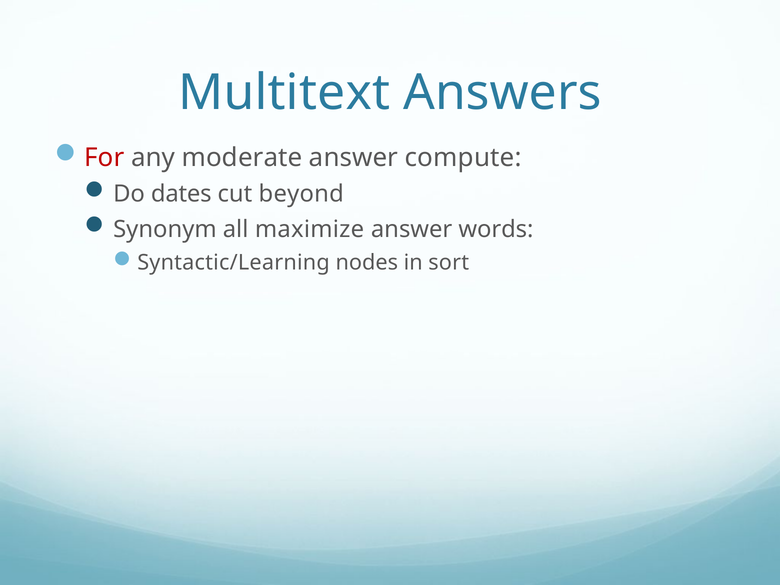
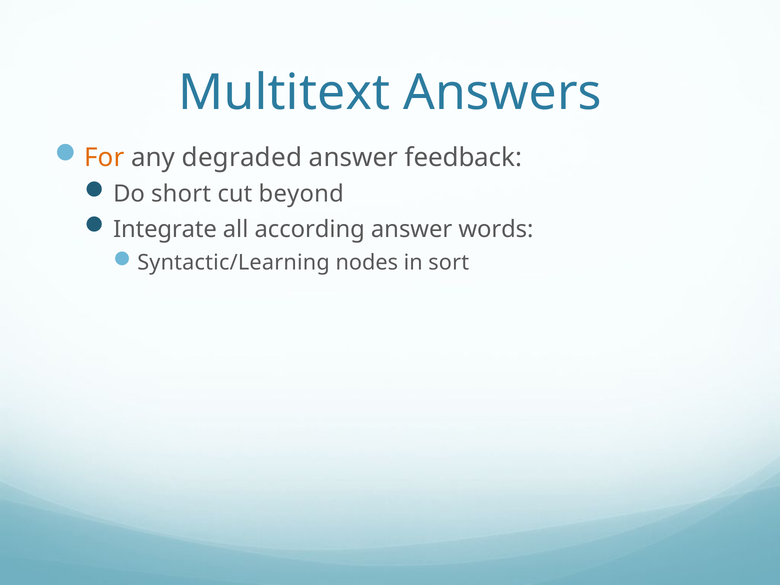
For colour: red -> orange (104, 158)
moderate: moderate -> degraded (242, 158)
compute: compute -> feedback (463, 158)
dates: dates -> short (181, 194)
Synonym: Synonym -> Integrate (165, 229)
maximize: maximize -> according (310, 229)
